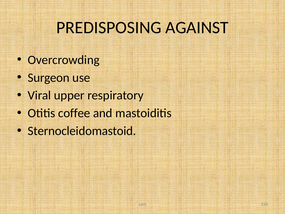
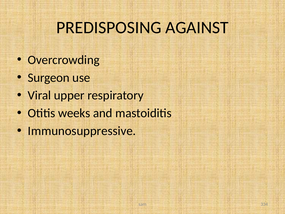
coffee: coffee -> weeks (74, 113)
Sternocleidomastoid: Sternocleidomastoid -> Immunosuppressive (82, 131)
